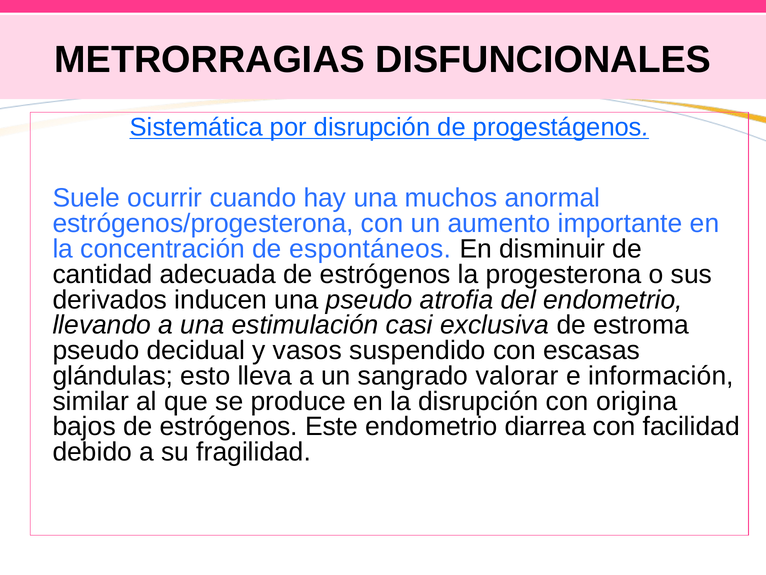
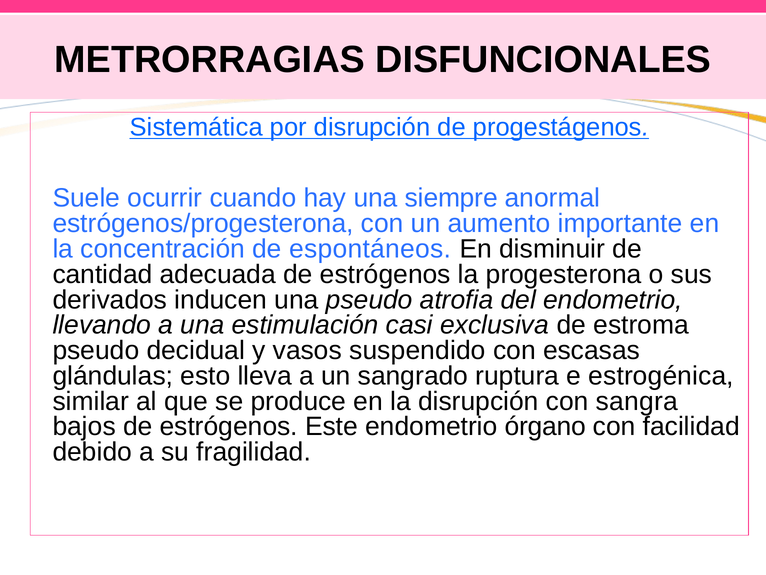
muchos: muchos -> siempre (451, 198)
valorar: valorar -> ruptura (517, 375)
información: información -> estrogénica (661, 375)
origina: origina -> sangra (637, 401)
diarrea: diarrea -> órgano (545, 426)
